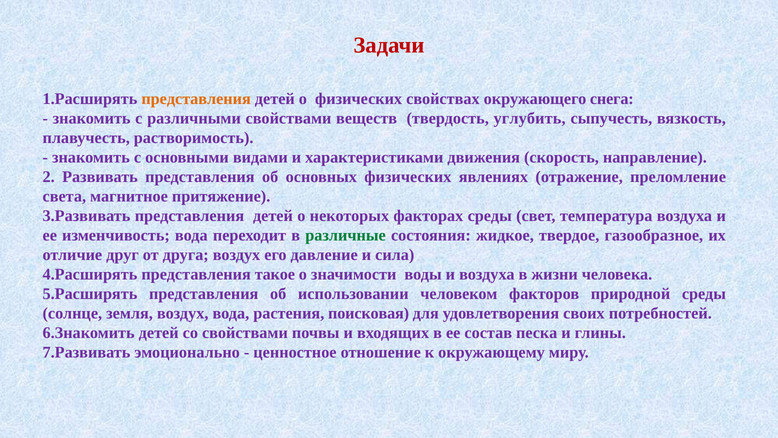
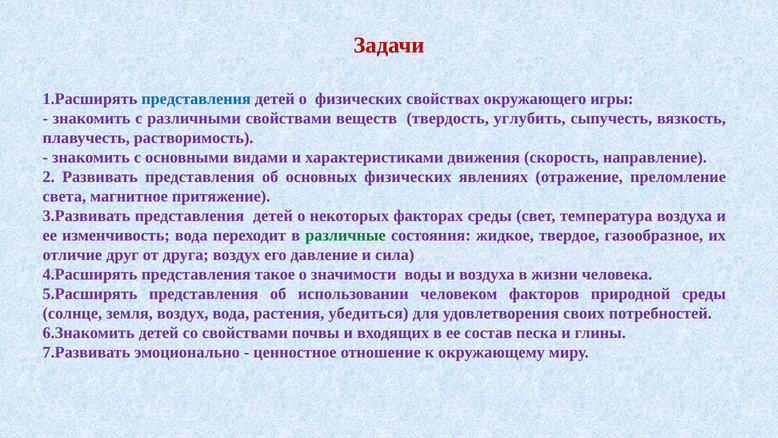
представления colour: orange -> blue (196, 99)
снега: снега -> игры (612, 99)
поисковая: поисковая -> убедиться (368, 313)
